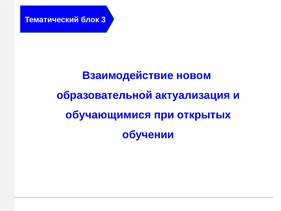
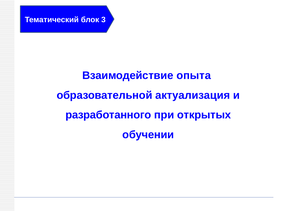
новом: новом -> опыта (194, 75)
обучающимися: обучающимися -> разработанного (108, 115)
